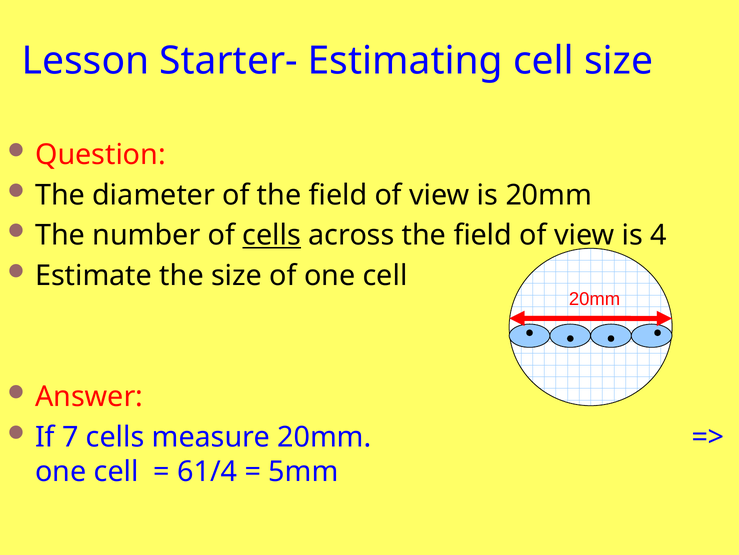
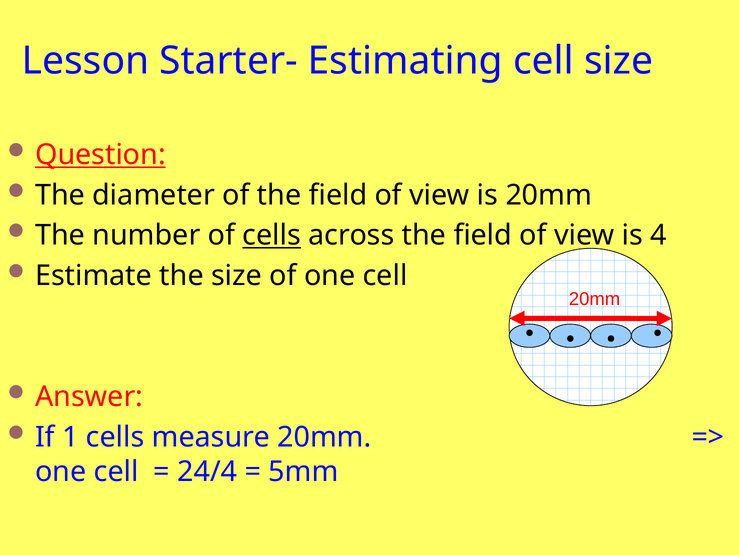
Question underline: none -> present (100, 155)
7: 7 -> 1 (70, 436)
61/4: 61/4 -> 24/4 (207, 471)
